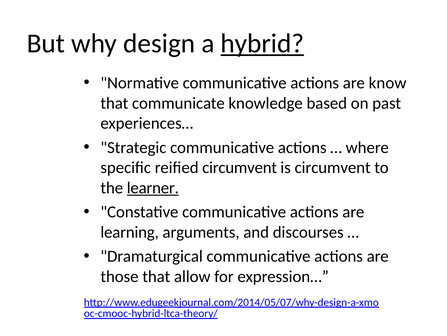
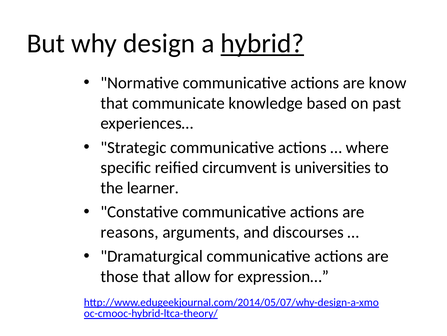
is circumvent: circumvent -> universities (333, 167)
learner underline: present -> none (153, 187)
learning: learning -> reasons (129, 232)
